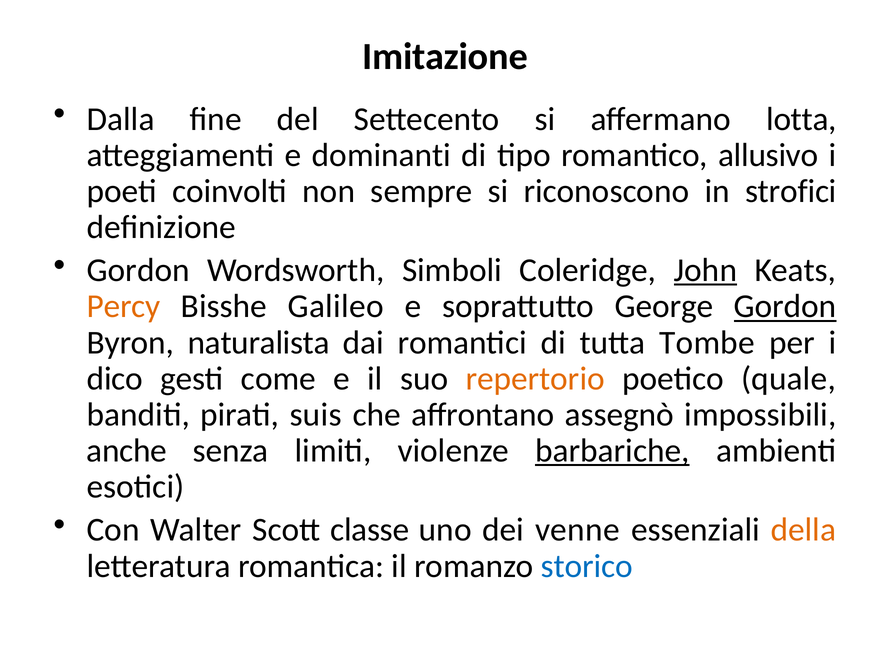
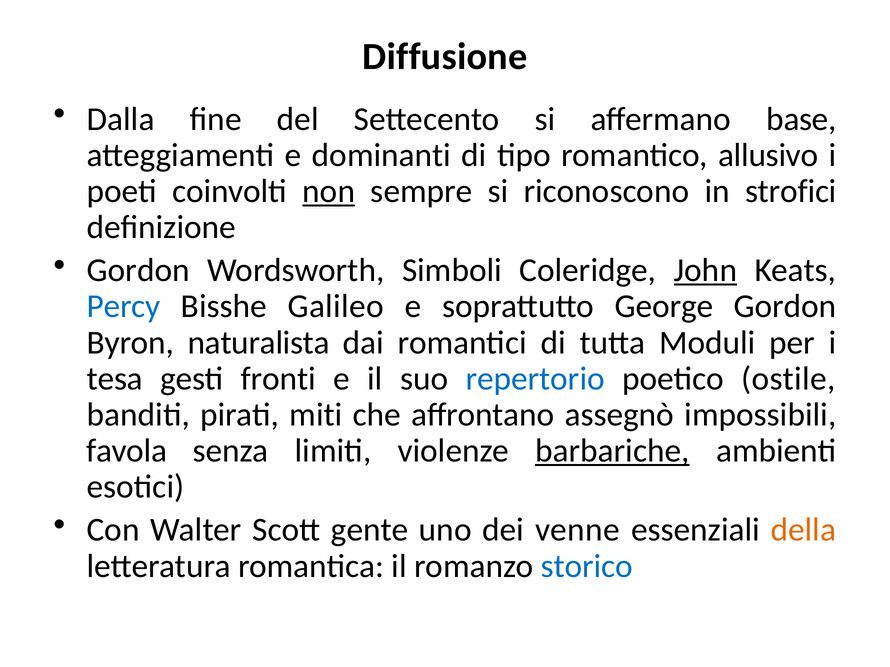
Imitazione: Imitazione -> Diffusione (445, 57)
lotta: lotta -> base (801, 119)
non underline: none -> present (329, 191)
Percy colour: orange -> blue (124, 307)
Gordon underline: present -> none (785, 307)
Tombe: Tombe -> Moduli (707, 343)
dico: dico -> tesa (115, 379)
come: come -> fronti (278, 379)
repertorio colour: orange -> blue (535, 379)
quale: quale -> ostile (788, 379)
suis: suis -> miti (316, 415)
anche: anche -> favola (127, 451)
classe: classe -> gente (370, 530)
